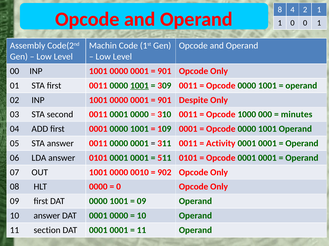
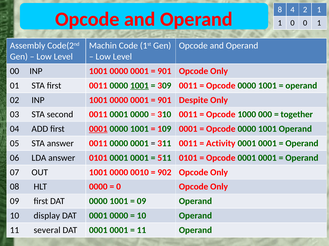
minutes: minutes -> together (297, 115)
0001 underline: none -> present (98, 129)
10 answer: answer -> display (47, 216)
section: section -> several (47, 231)
